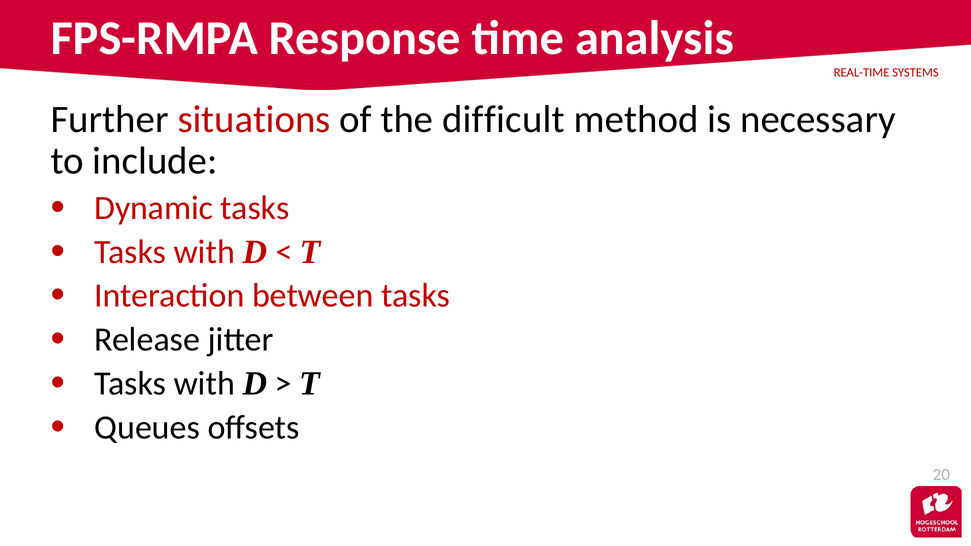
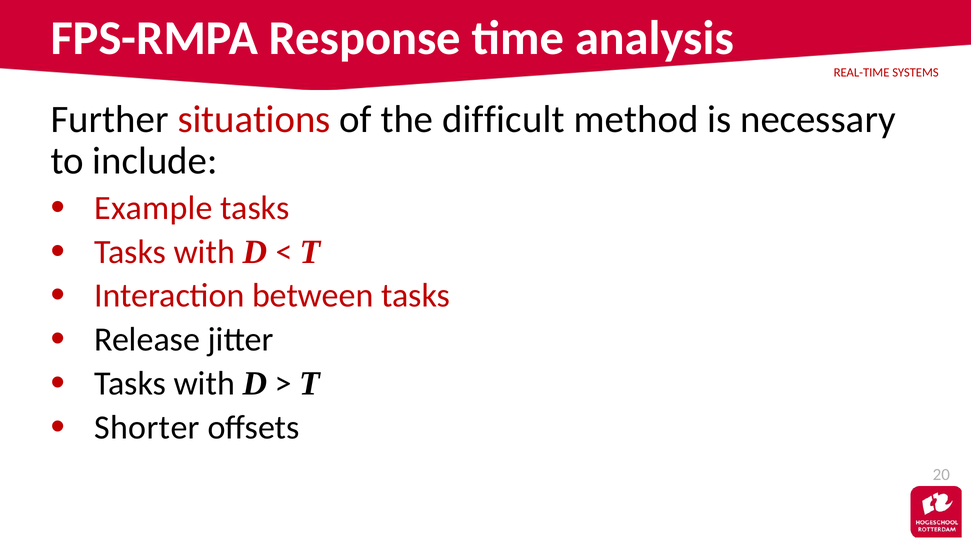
Dynamic: Dynamic -> Example (153, 208)
Queues: Queues -> Shorter (147, 428)
